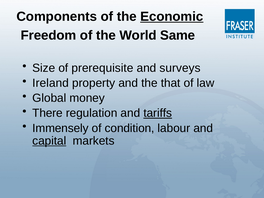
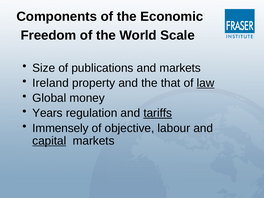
Economic underline: present -> none (172, 17)
Same: Same -> Scale (178, 35)
prerequisite: prerequisite -> publications (102, 68)
and surveys: surveys -> markets (180, 68)
law underline: none -> present (206, 83)
There: There -> Years (48, 113)
condition: condition -> objective (130, 128)
